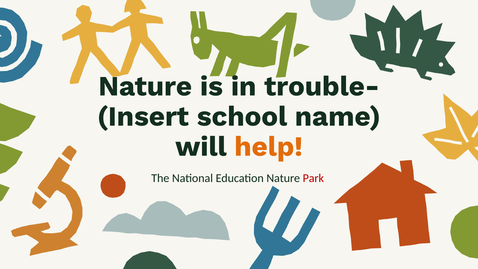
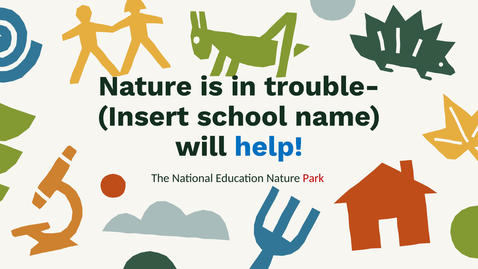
help colour: orange -> blue (268, 146)
